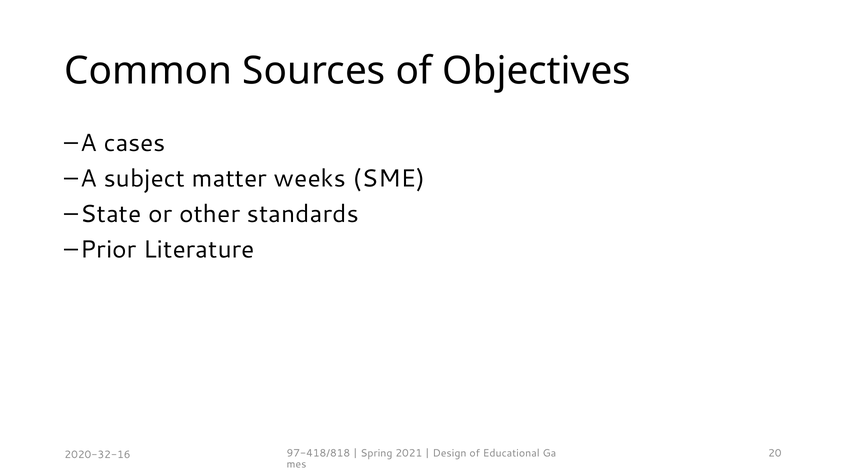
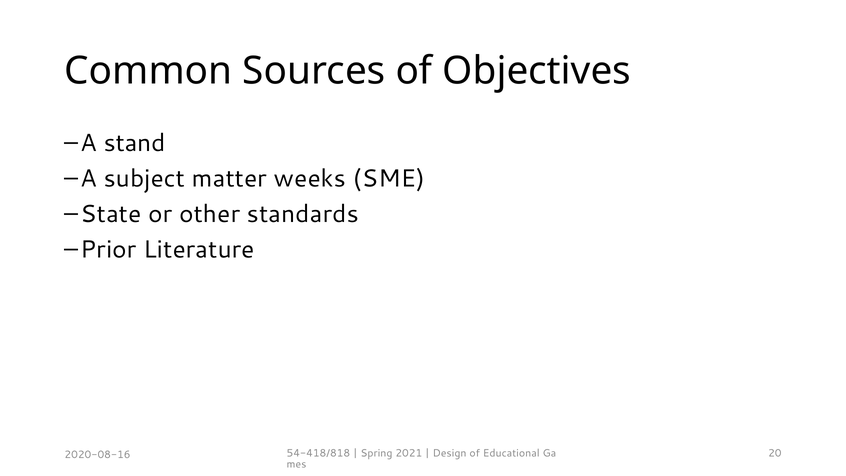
cases: cases -> stand (135, 143)
97-418/818: 97-418/818 -> 54-418/818 (318, 453)
2020-32-16: 2020-32-16 -> 2020-08-16 (98, 454)
